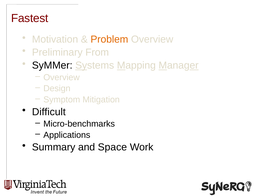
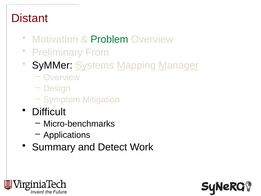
Fastest: Fastest -> Distant (30, 18)
Problem colour: orange -> green (109, 39)
Space: Space -> Detect (112, 147)
